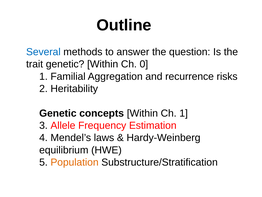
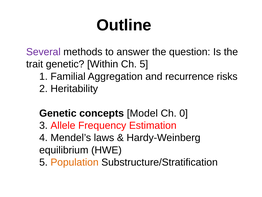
Several colour: blue -> purple (43, 52)
Ch 0: 0 -> 5 (144, 64)
concepts Within: Within -> Model (142, 113)
Ch 1: 1 -> 0 (184, 113)
